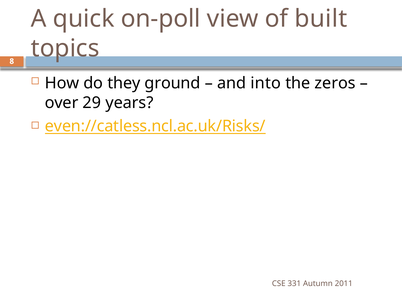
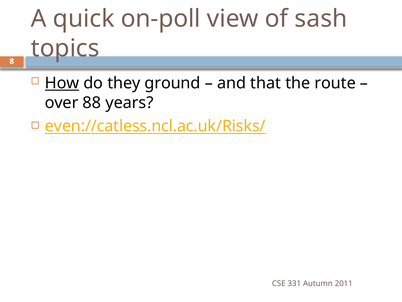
built: built -> sash (321, 19)
How underline: none -> present (62, 83)
into: into -> that (266, 83)
zeros: zeros -> route (335, 83)
29: 29 -> 88 (92, 103)
